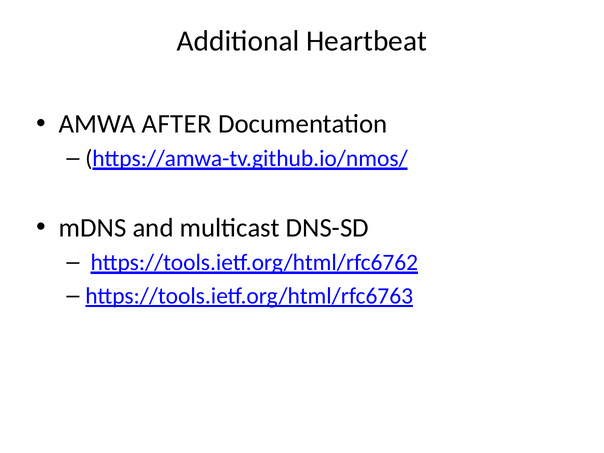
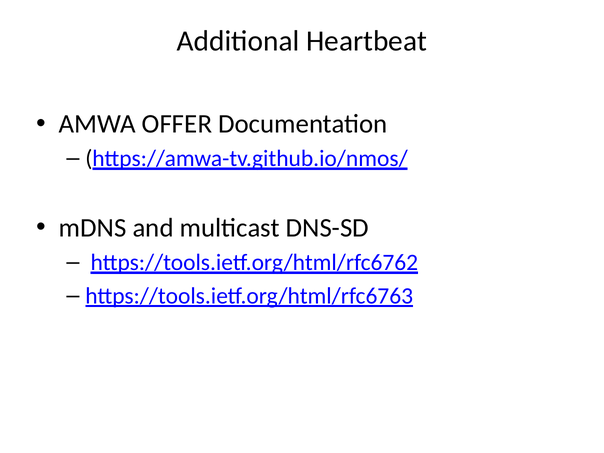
AFTER: AFTER -> OFFER (177, 124)
